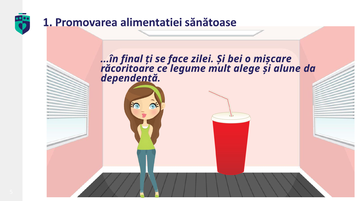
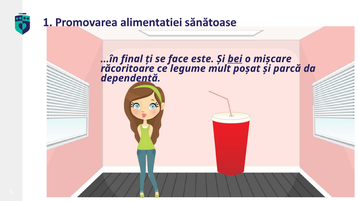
zilei: zilei -> este (203, 59)
bei underline: none -> present (235, 59)
alege: alege -> poșat (247, 69)
alune: alune -> parcă (287, 69)
